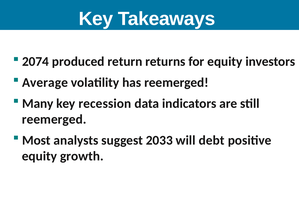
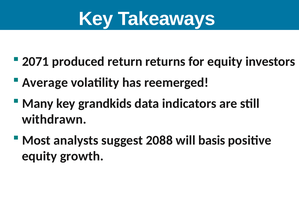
2074: 2074 -> 2071 (35, 62)
recession: recession -> grandkids (105, 104)
reemerged: reemerged -> withdrawn (54, 119)
2033: 2033 -> 2088 (159, 140)
debt: debt -> basis (212, 140)
